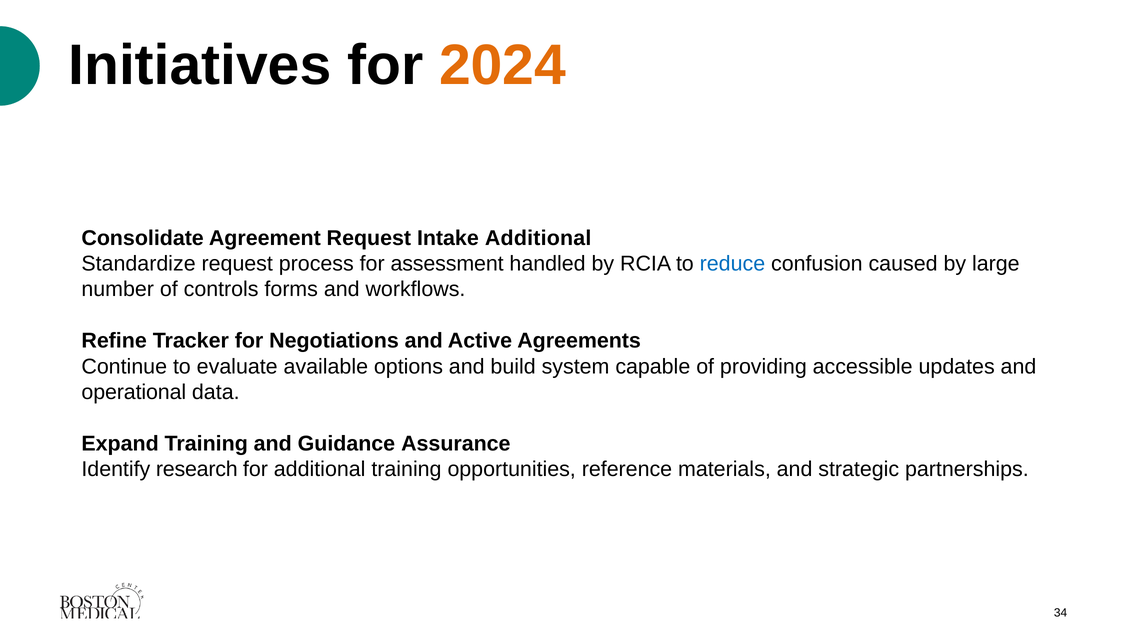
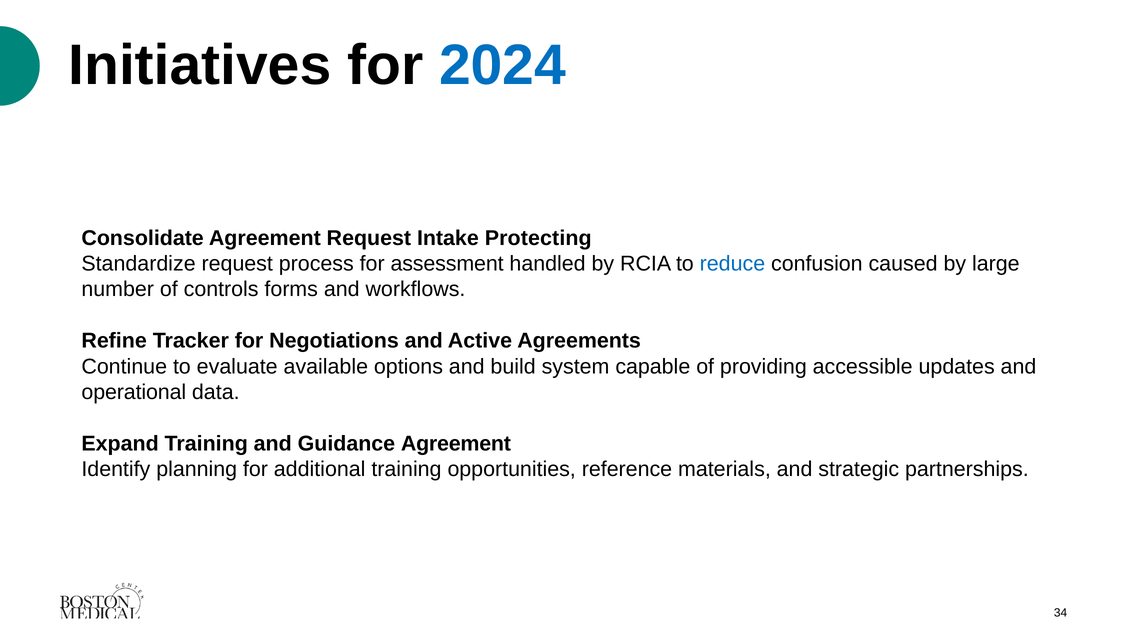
2024 colour: orange -> blue (502, 66)
Intake Additional: Additional -> Protecting (538, 238)
Guidance Assurance: Assurance -> Agreement (456, 444)
research: research -> planning (197, 469)
